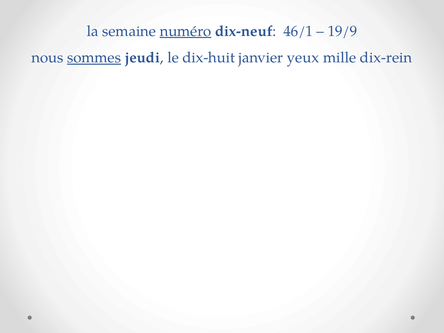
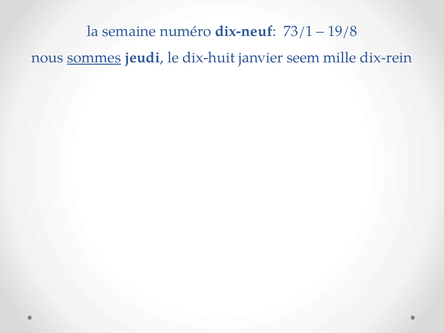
numéro underline: present -> none (186, 31)
46/1: 46/1 -> 73/1 (298, 31)
19/9: 19/9 -> 19/8 (342, 31)
yeux: yeux -> seem (303, 58)
